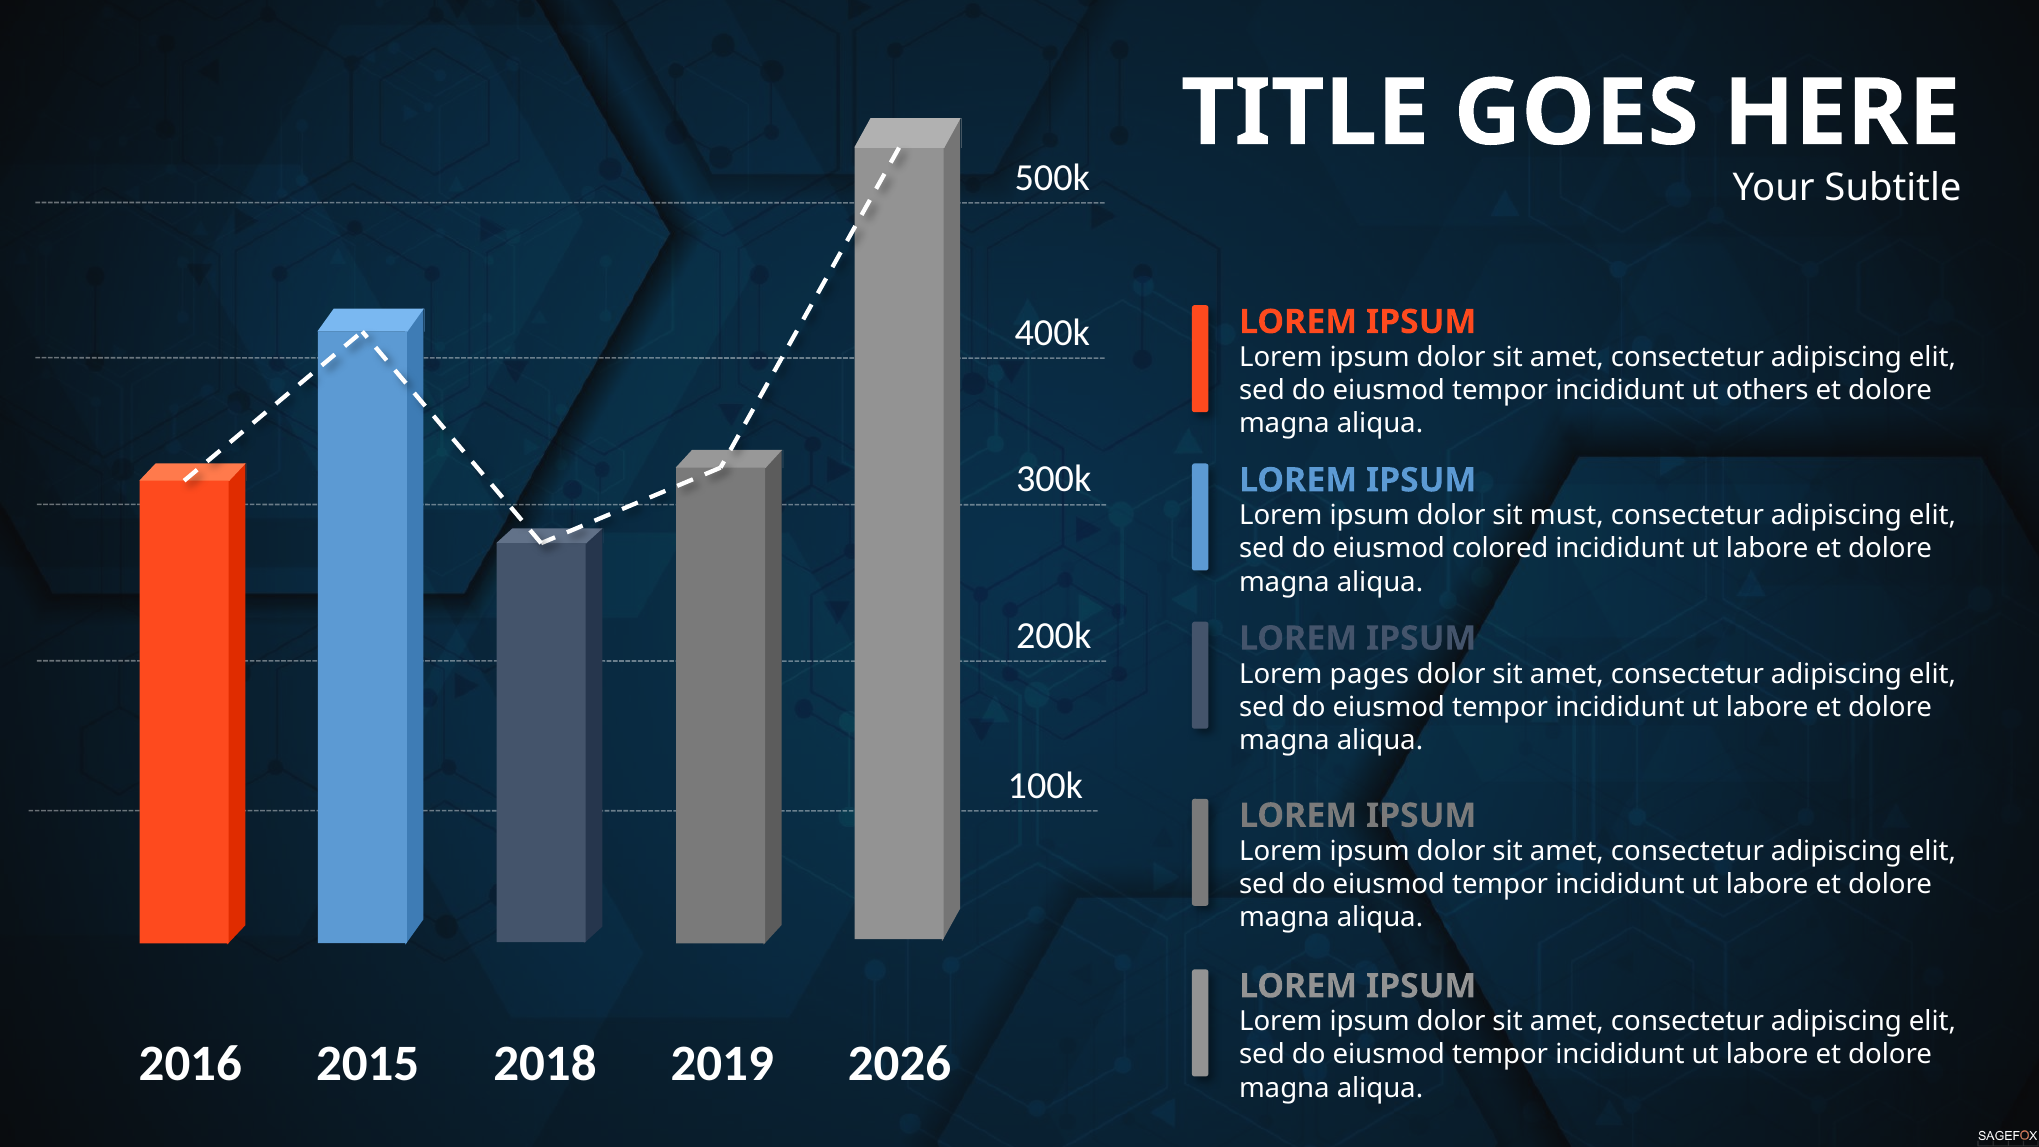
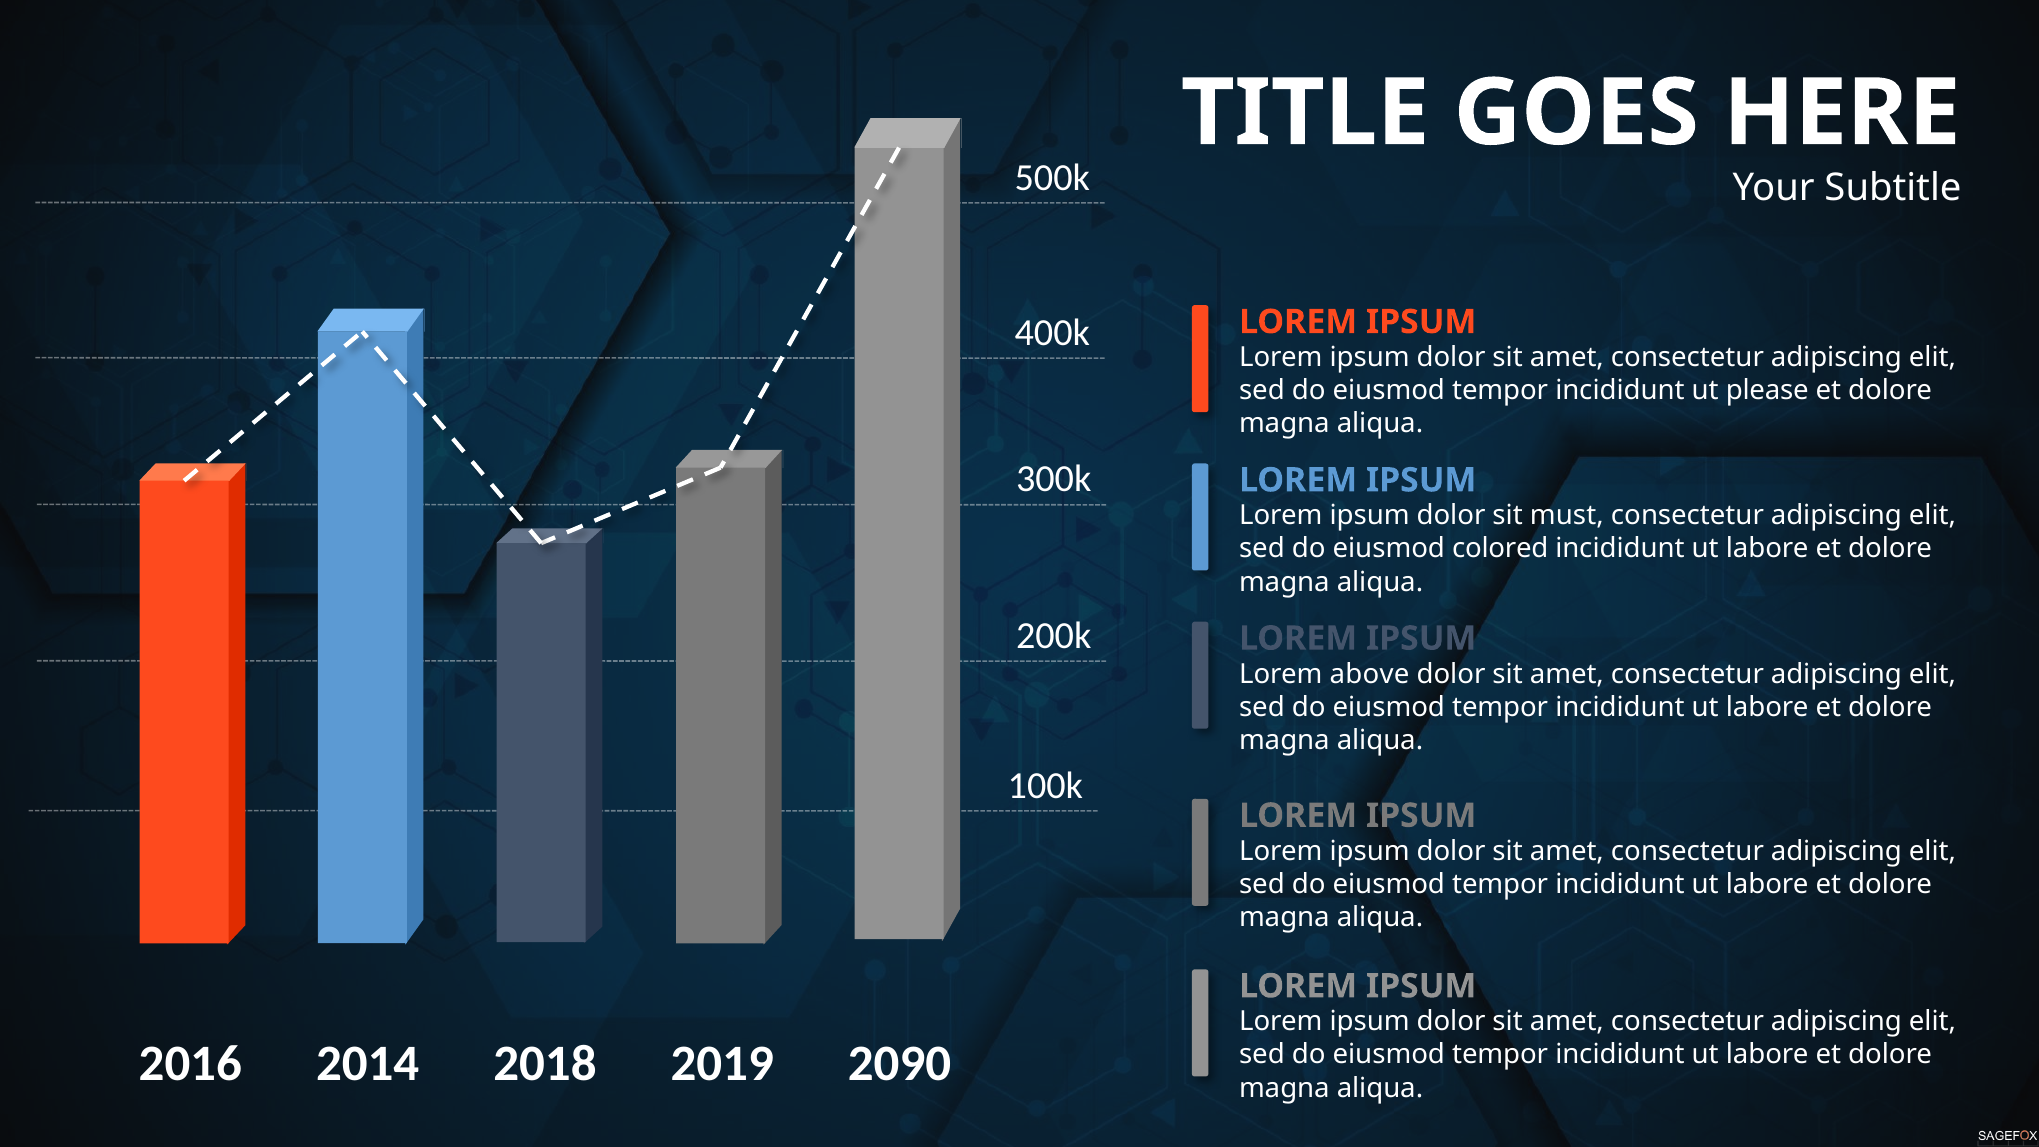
others: others -> please (1767, 391)
pages: pages -> above (1369, 674)
2015: 2015 -> 2014 (368, 1064)
2026: 2026 -> 2090 (900, 1064)
